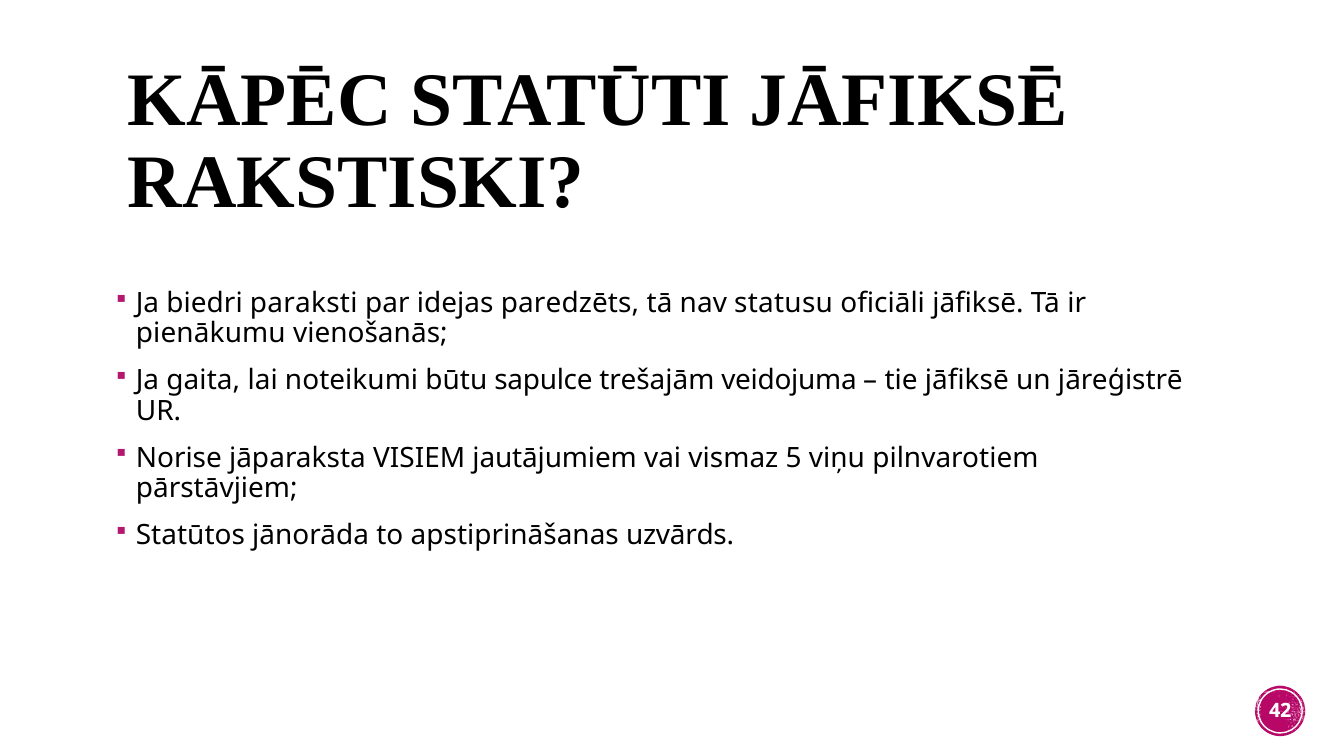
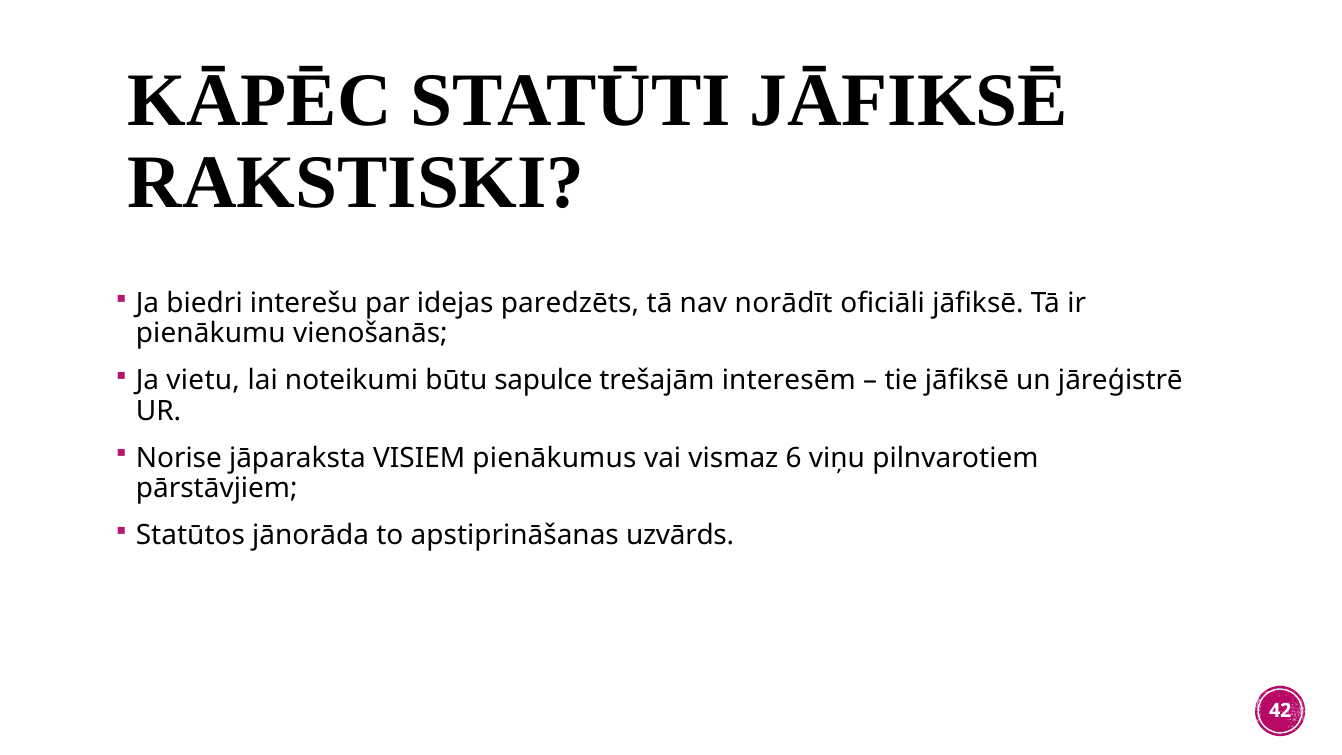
paraksti: paraksti -> interešu (304, 303)
statusu: statusu -> norādīt (784, 303)
gaita: gaita -> vietu (203, 381)
veidojuma: veidojuma -> interesēm (789, 381)
jautājumiem: jautājumiem -> pienākumus (554, 458)
5: 5 -> 6 (794, 458)
